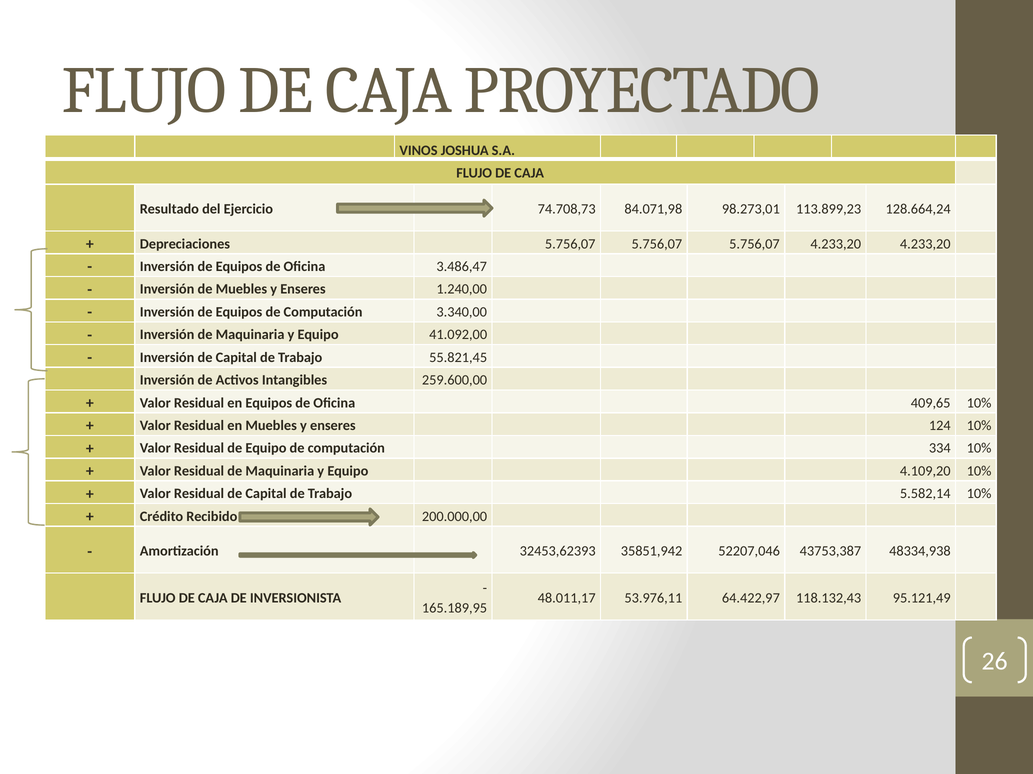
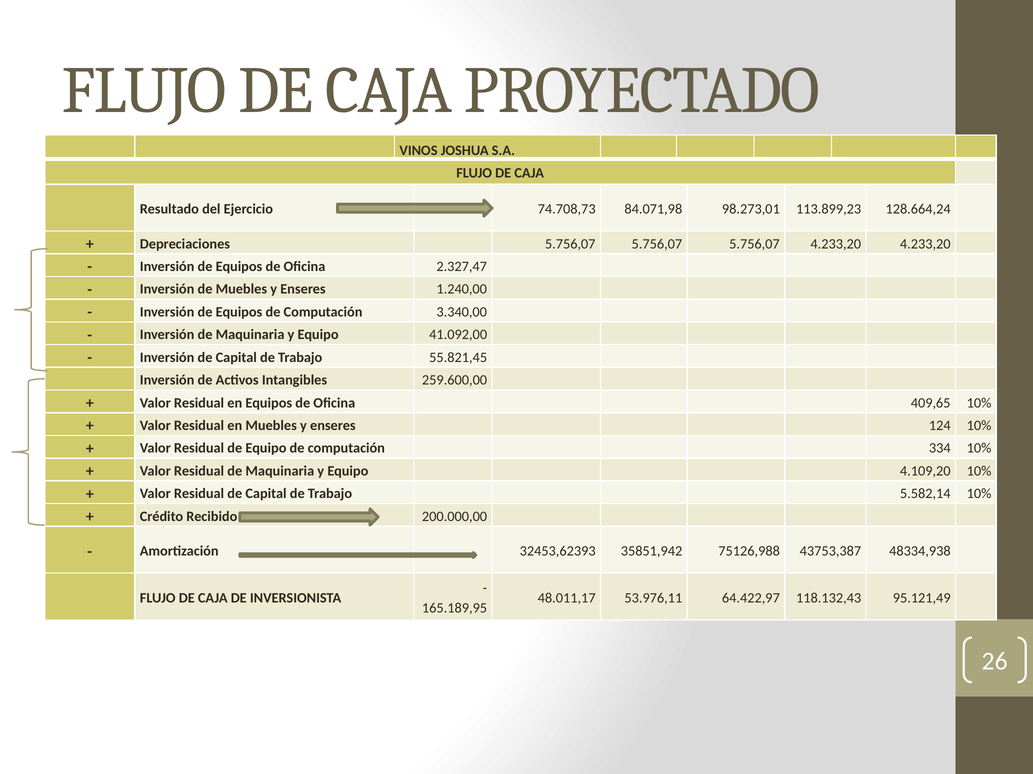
3.486,47: 3.486,47 -> 2.327,47 (462, 267)
52207,046: 52207,046 -> 75126,988 (749, 552)
